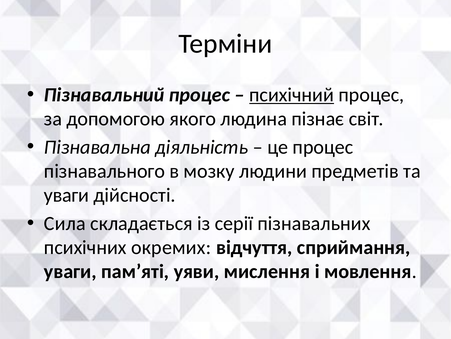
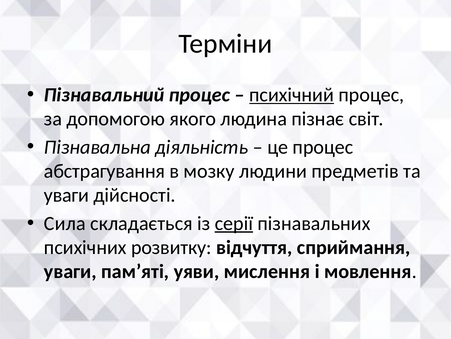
пізнавального: пізнавального -> абстрагування (105, 171)
серії underline: none -> present (234, 223)
окремих: окремих -> розвитку (171, 247)
